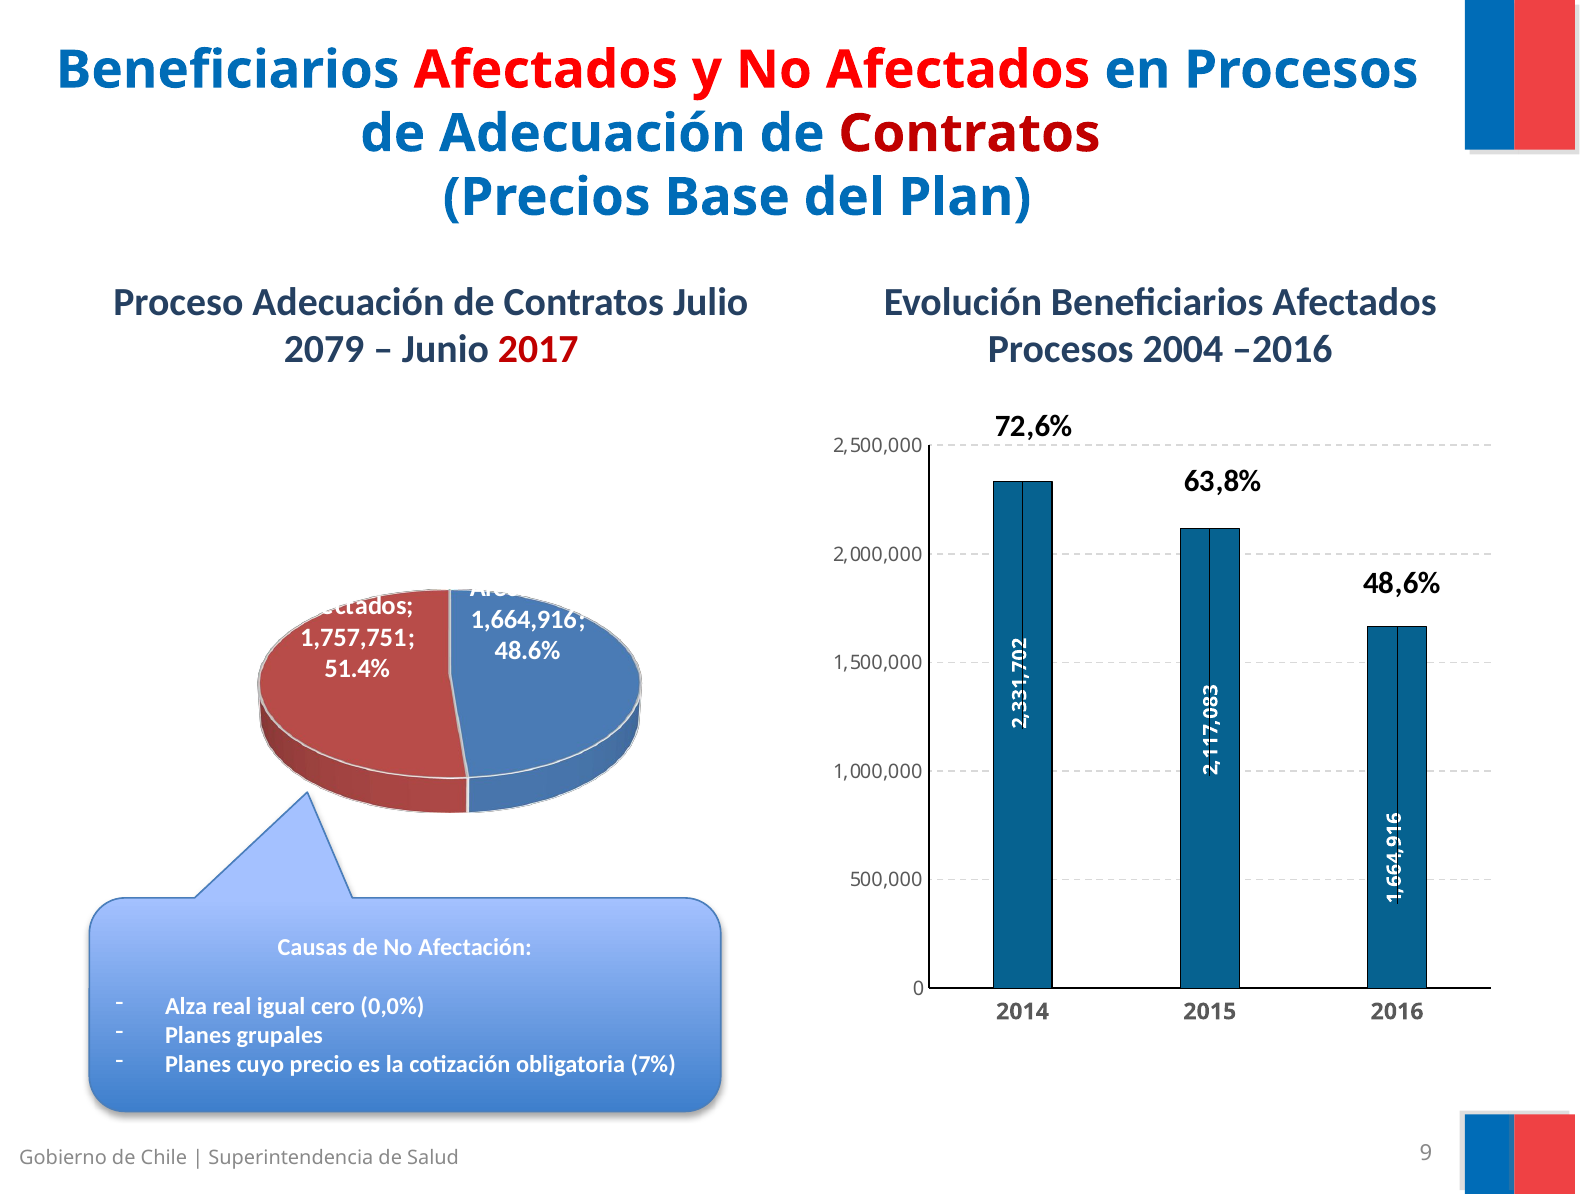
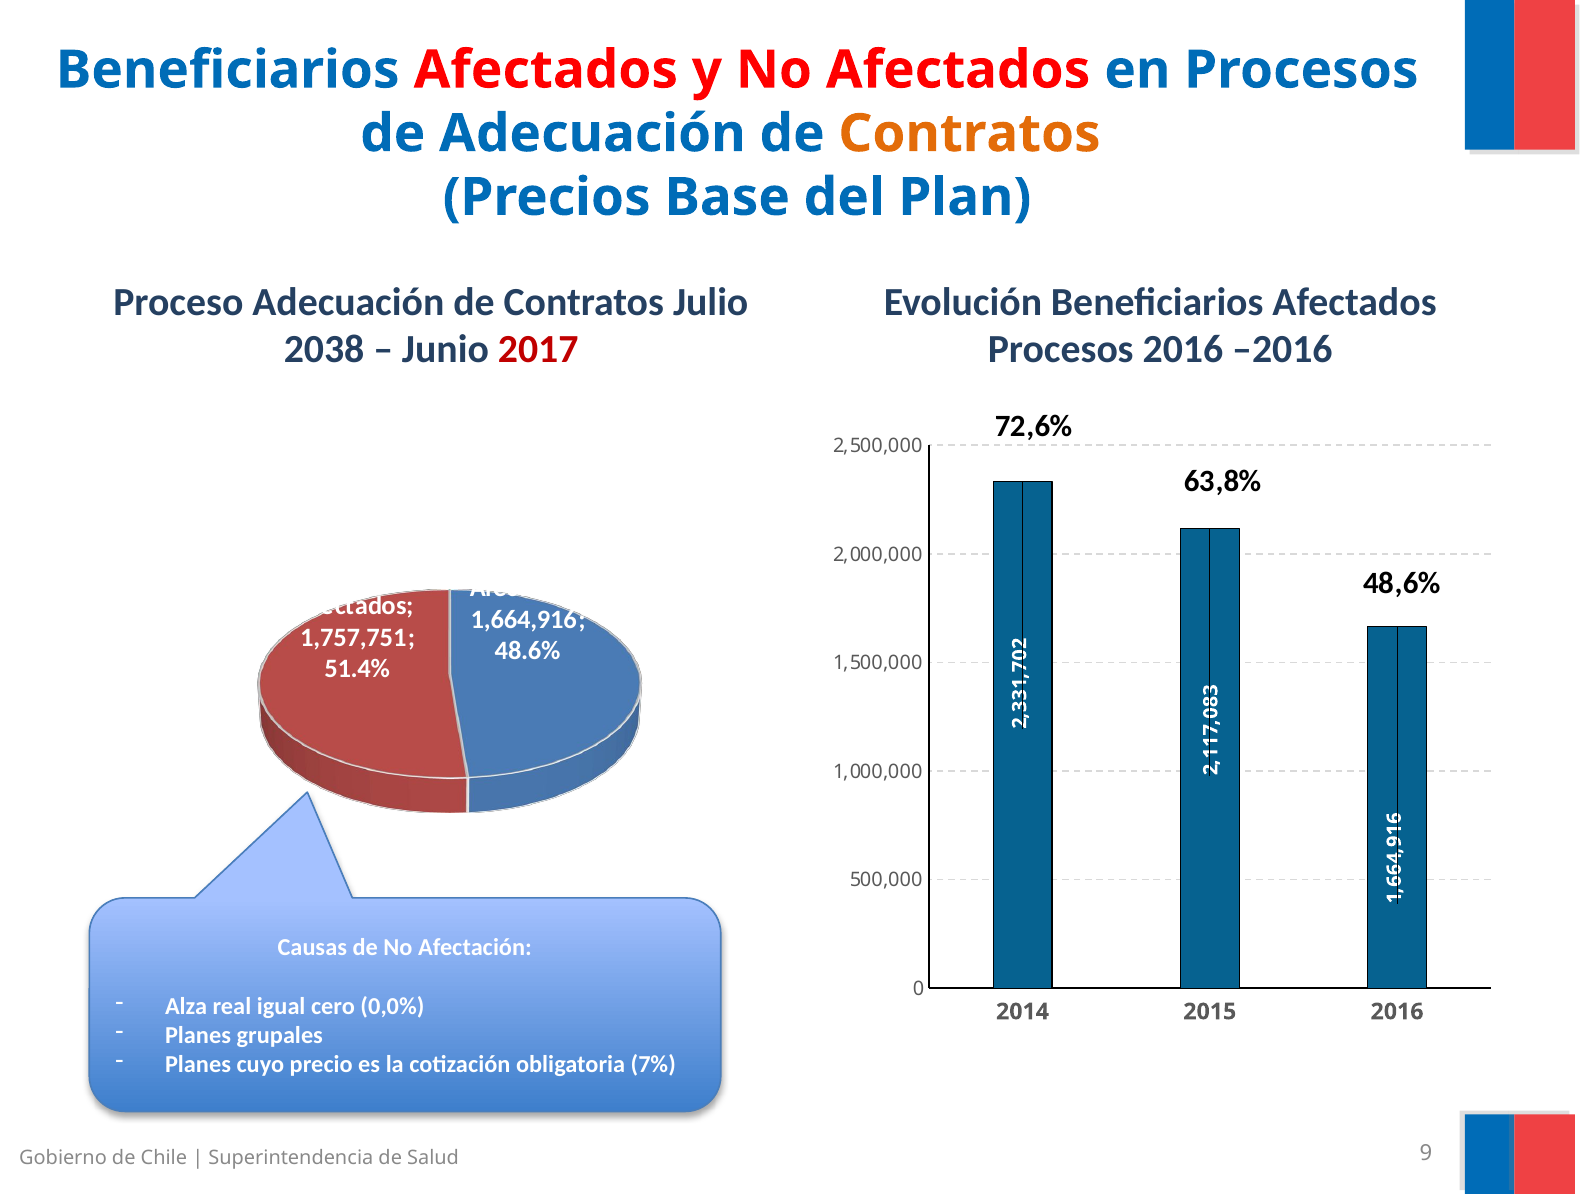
Contratos colour: red -> orange (970, 134)
2079: 2079 -> 2038 (324, 350)
Procesos 2004: 2004 -> 2016 (1183, 350)
